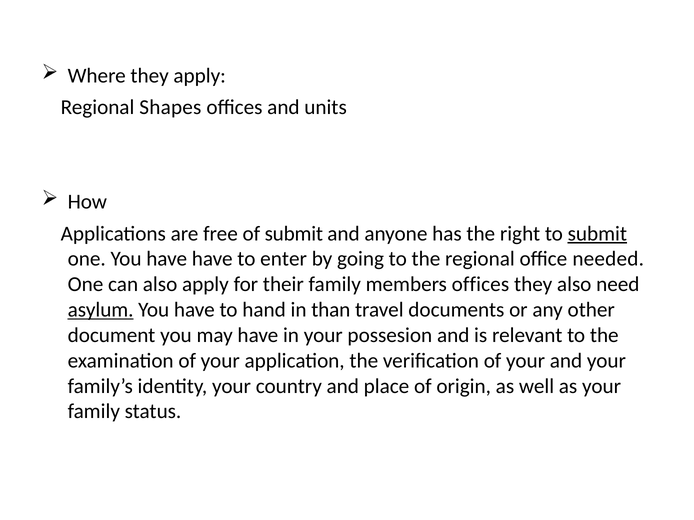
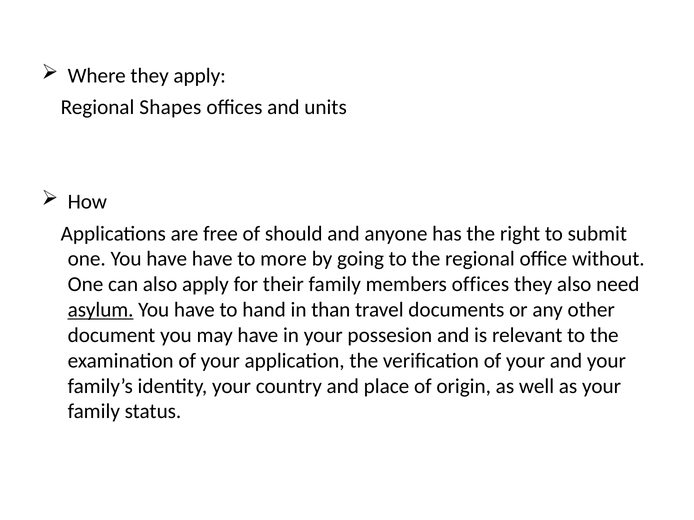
of submit: submit -> should (294, 234)
submit underline: present -> none (597, 234)
enter: enter -> more (284, 259)
needed: needed -> without (608, 259)
